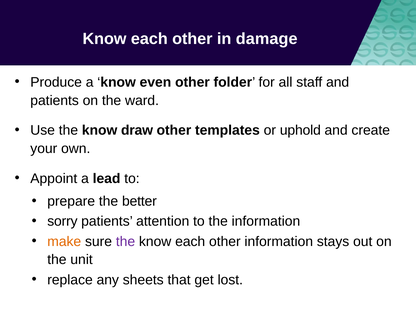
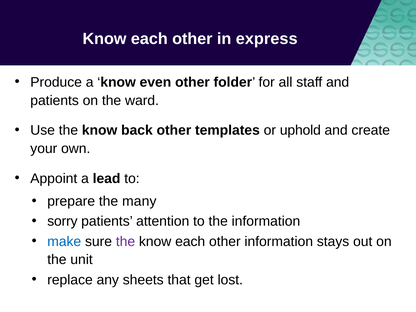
damage: damage -> express (267, 39)
draw: draw -> back (137, 130)
better: better -> many (139, 201)
make colour: orange -> blue (64, 241)
